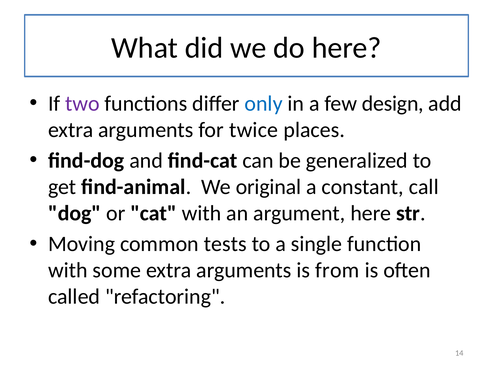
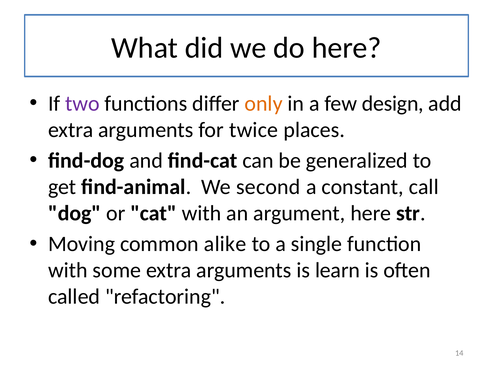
only colour: blue -> orange (264, 103)
original: original -> second (268, 187)
tests: tests -> alike (225, 244)
from: from -> learn (338, 270)
